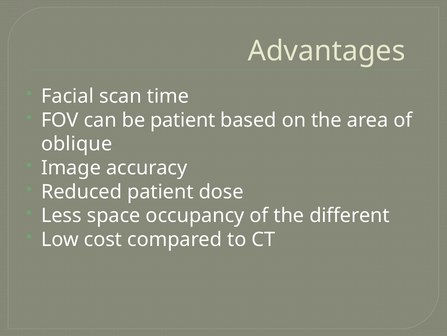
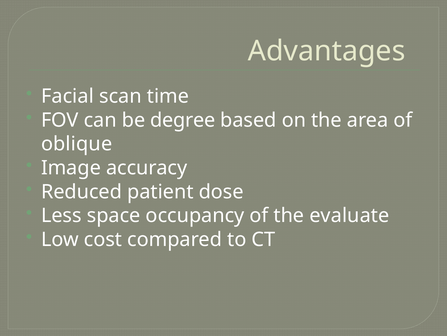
be patient: patient -> degree (183, 120)
different: different -> evaluate (349, 215)
